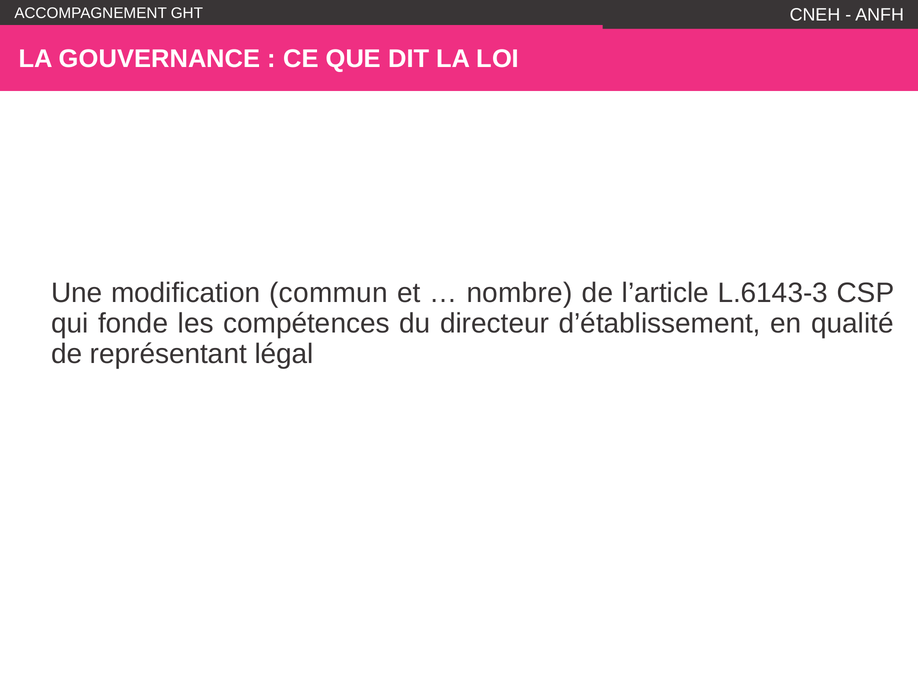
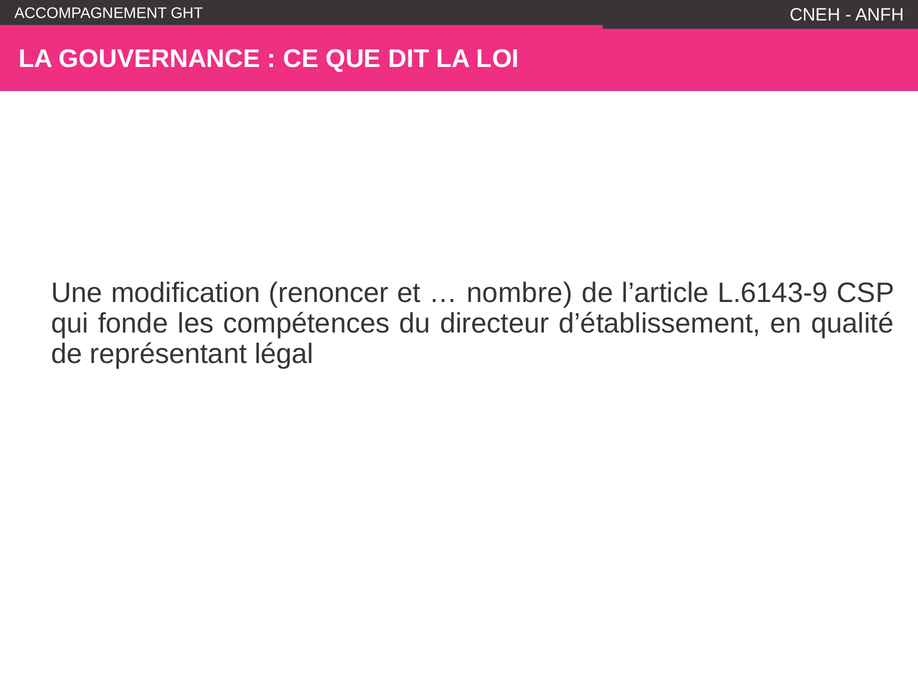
commun: commun -> renoncer (329, 293)
L.6143-3: L.6143-3 -> L.6143-9 (773, 293)
